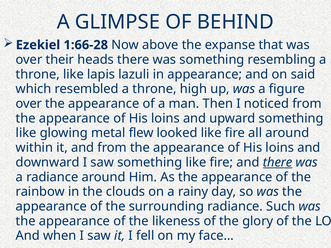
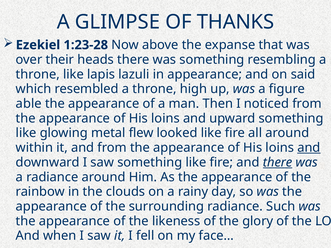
BEHIND: BEHIND -> THANKS (236, 22)
1:66-28: 1:66-28 -> 1:23-28 (86, 45)
over: over -> able (29, 104)
and underline: none -> present (309, 148)
